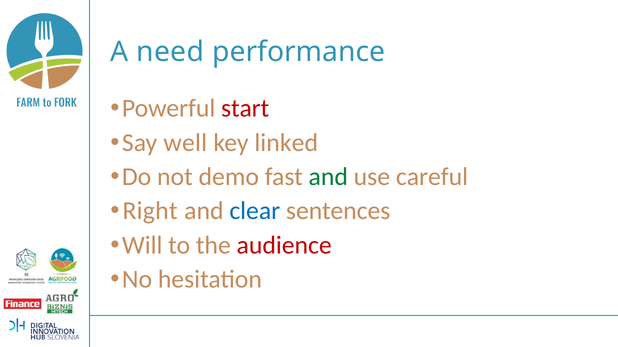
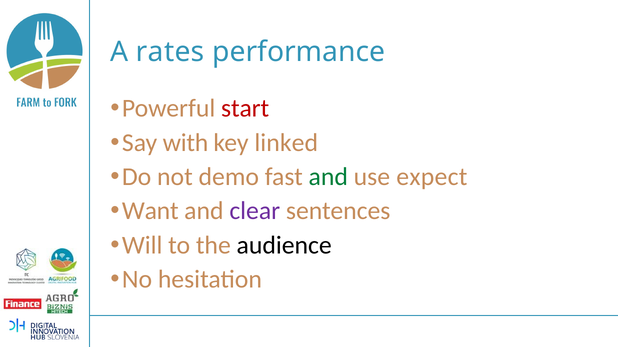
need: need -> rates (170, 52)
well: well -> with (186, 143)
careful: careful -> expect (432, 177)
Right: Right -> Want (150, 211)
clear colour: blue -> purple (255, 211)
audience colour: red -> black (284, 246)
